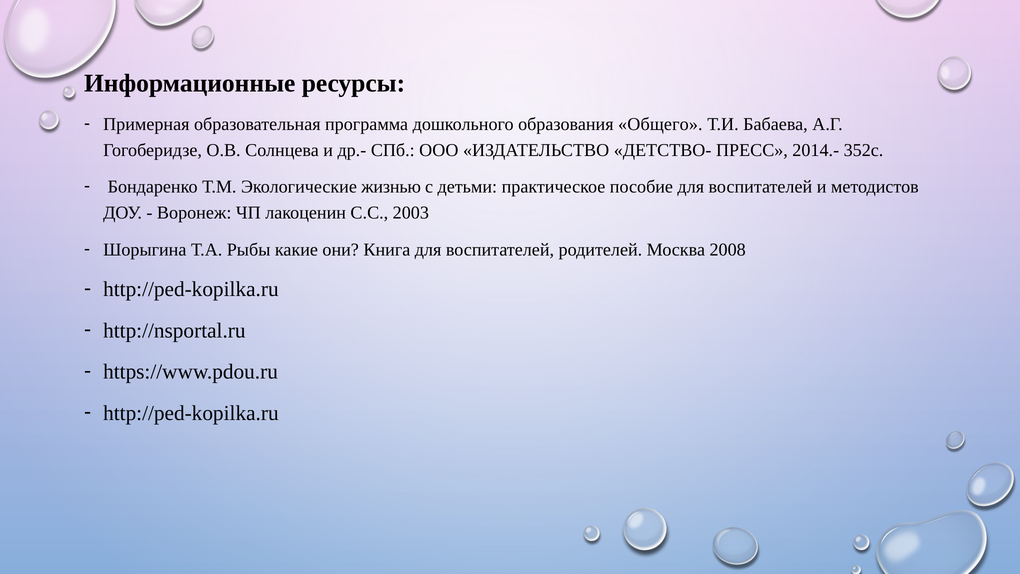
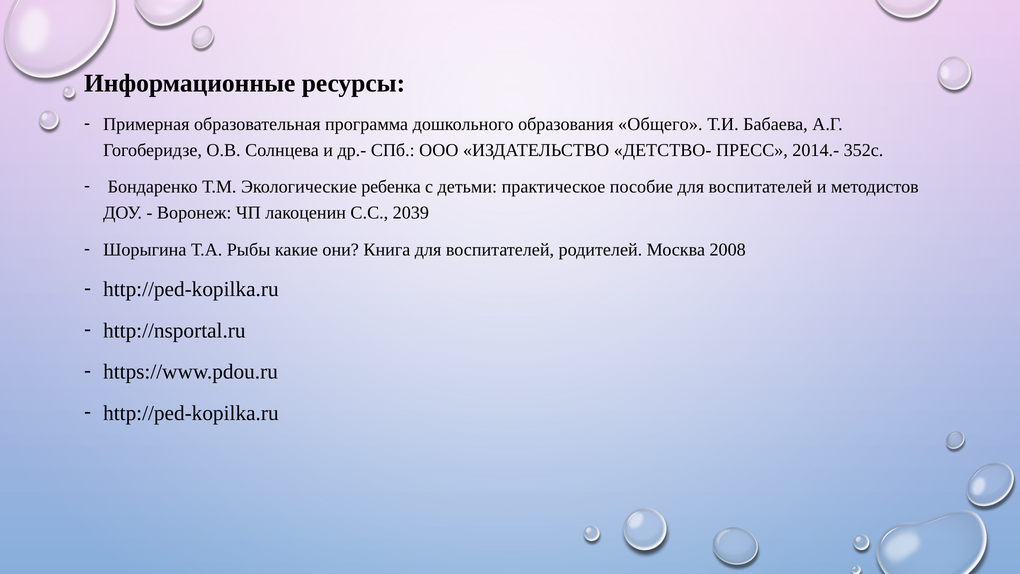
жизнью: жизнью -> ребенка (391, 187)
2003: 2003 -> 2039 (411, 213)
